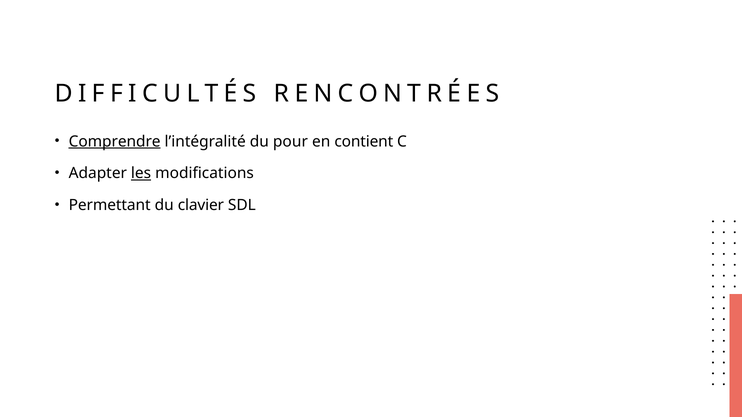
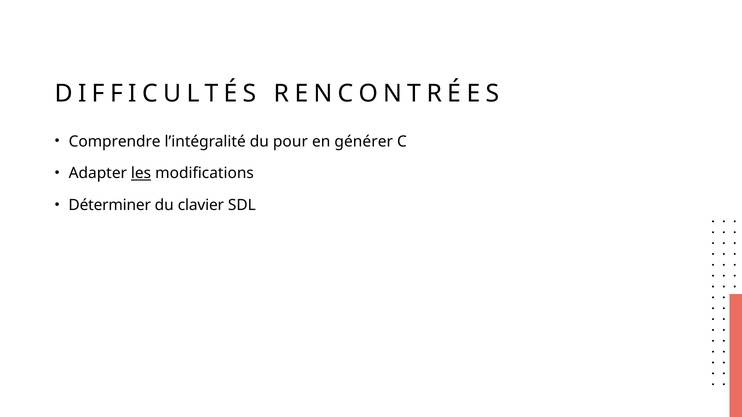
Comprendre underline: present -> none (115, 142)
contient: contient -> générer (364, 142)
Permettant: Permettant -> Déterminer (110, 205)
